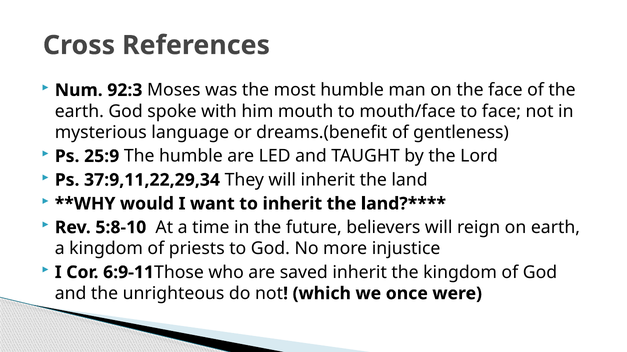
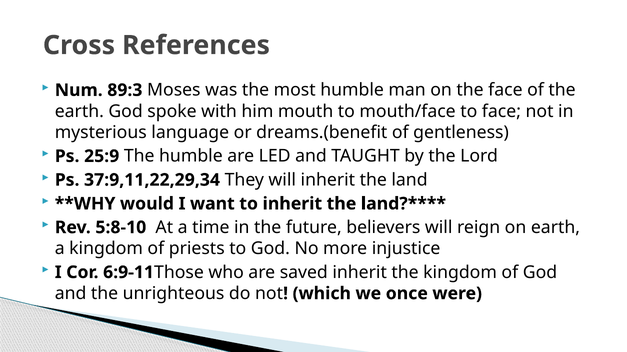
92:3: 92:3 -> 89:3 (125, 90)
